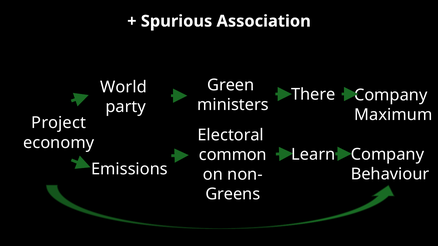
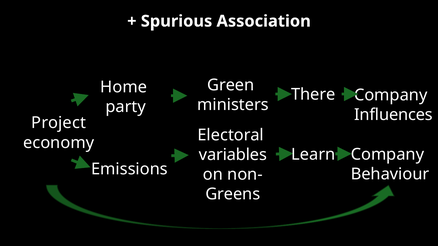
World: World -> Home (124, 87)
Maximum: Maximum -> Influences (393, 115)
common: common -> variables (233, 155)
